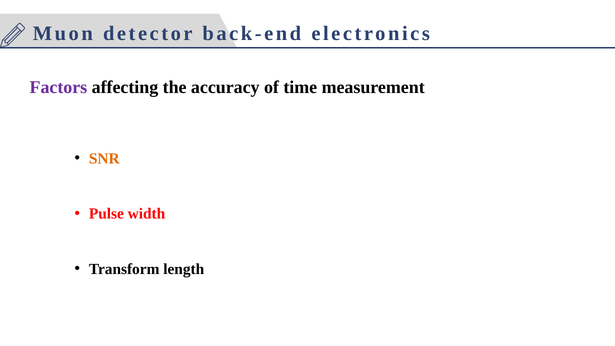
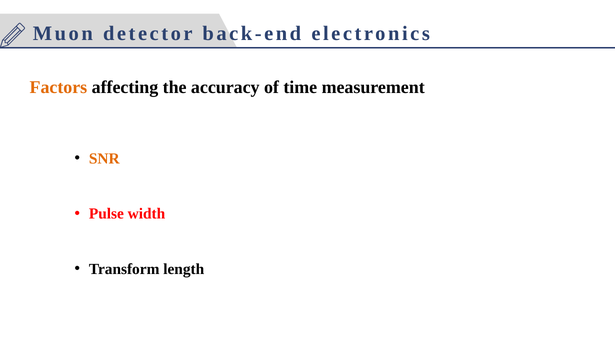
Factors colour: purple -> orange (58, 87)
